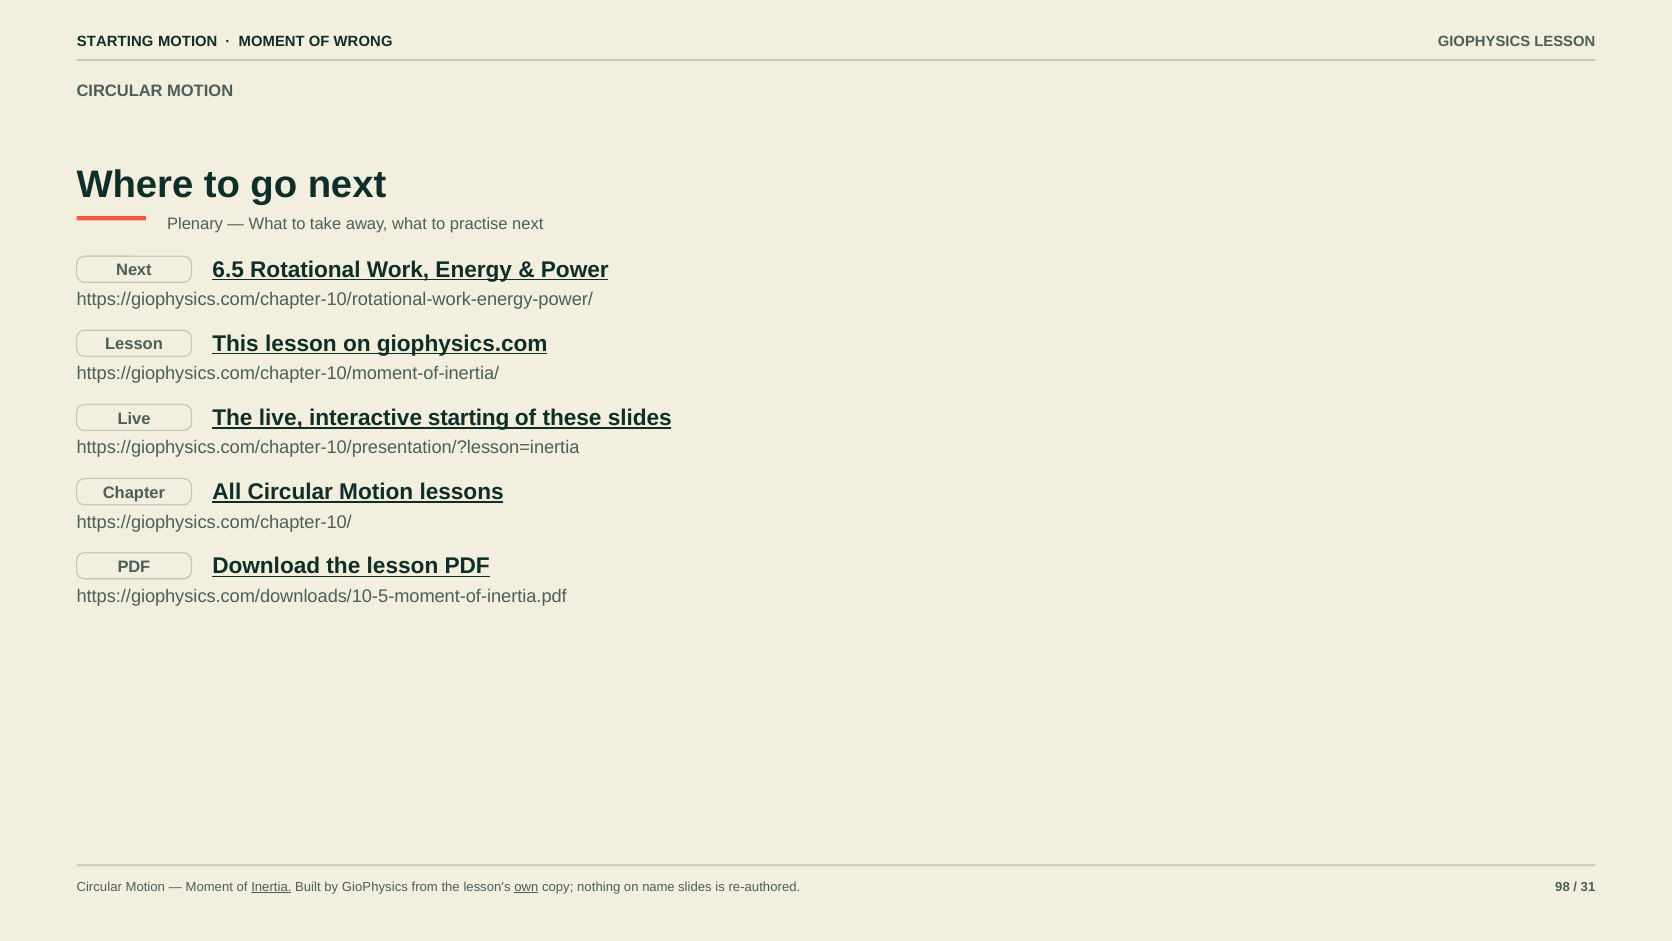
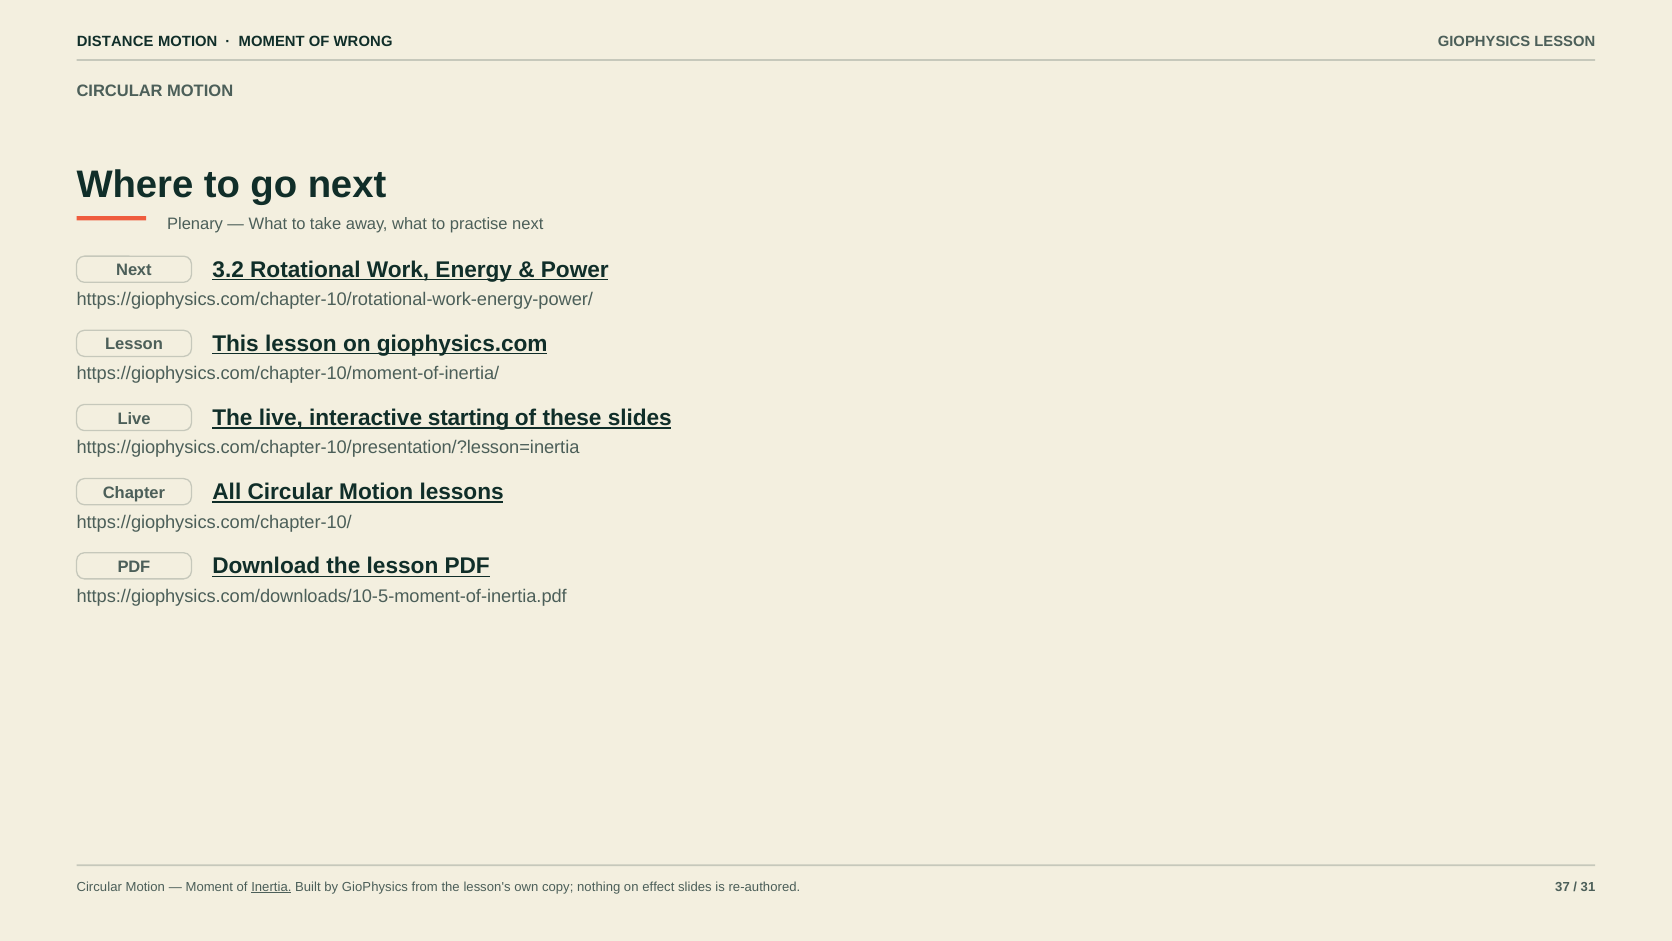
STARTING: STARTING -> DISTANCE (115, 41)
6.5: 6.5 -> 3.2 (228, 269)
own underline: present -> none (526, 887)
name: name -> effect (658, 887)
98: 98 -> 37 (1563, 887)
